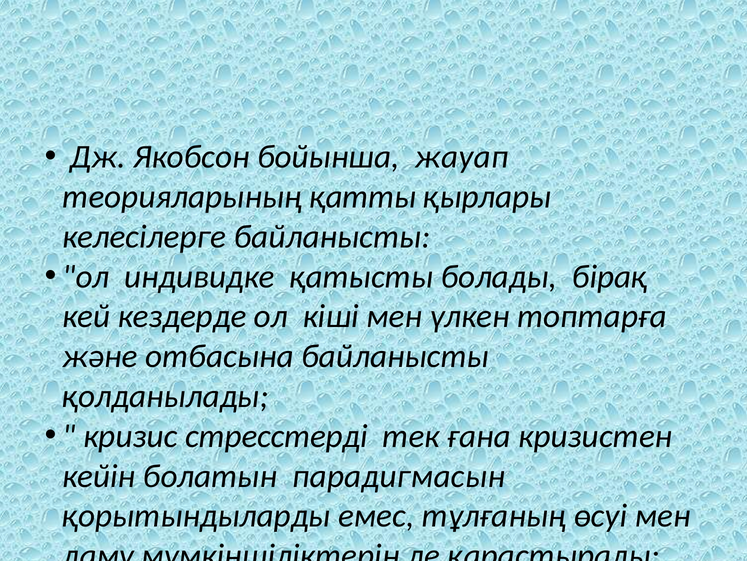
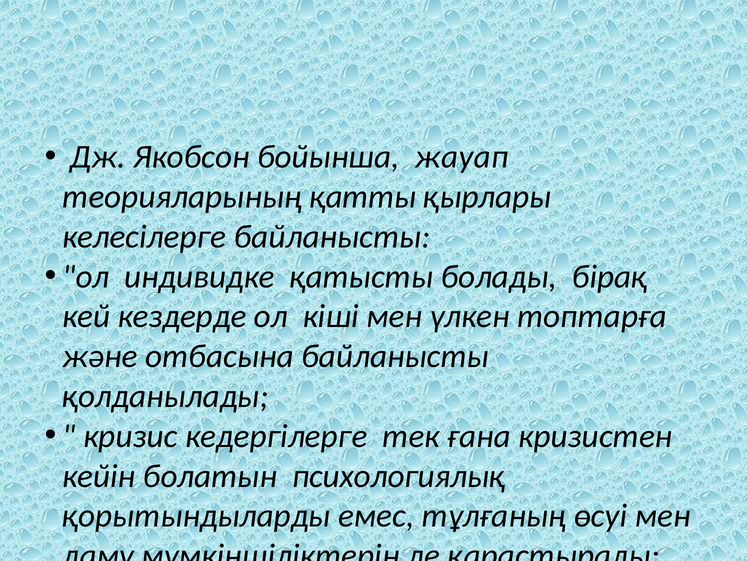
стресстерді: стресстерді -> кедергілерге (276, 436)
парадигмасын: парадигмасын -> психологиялық (399, 475)
